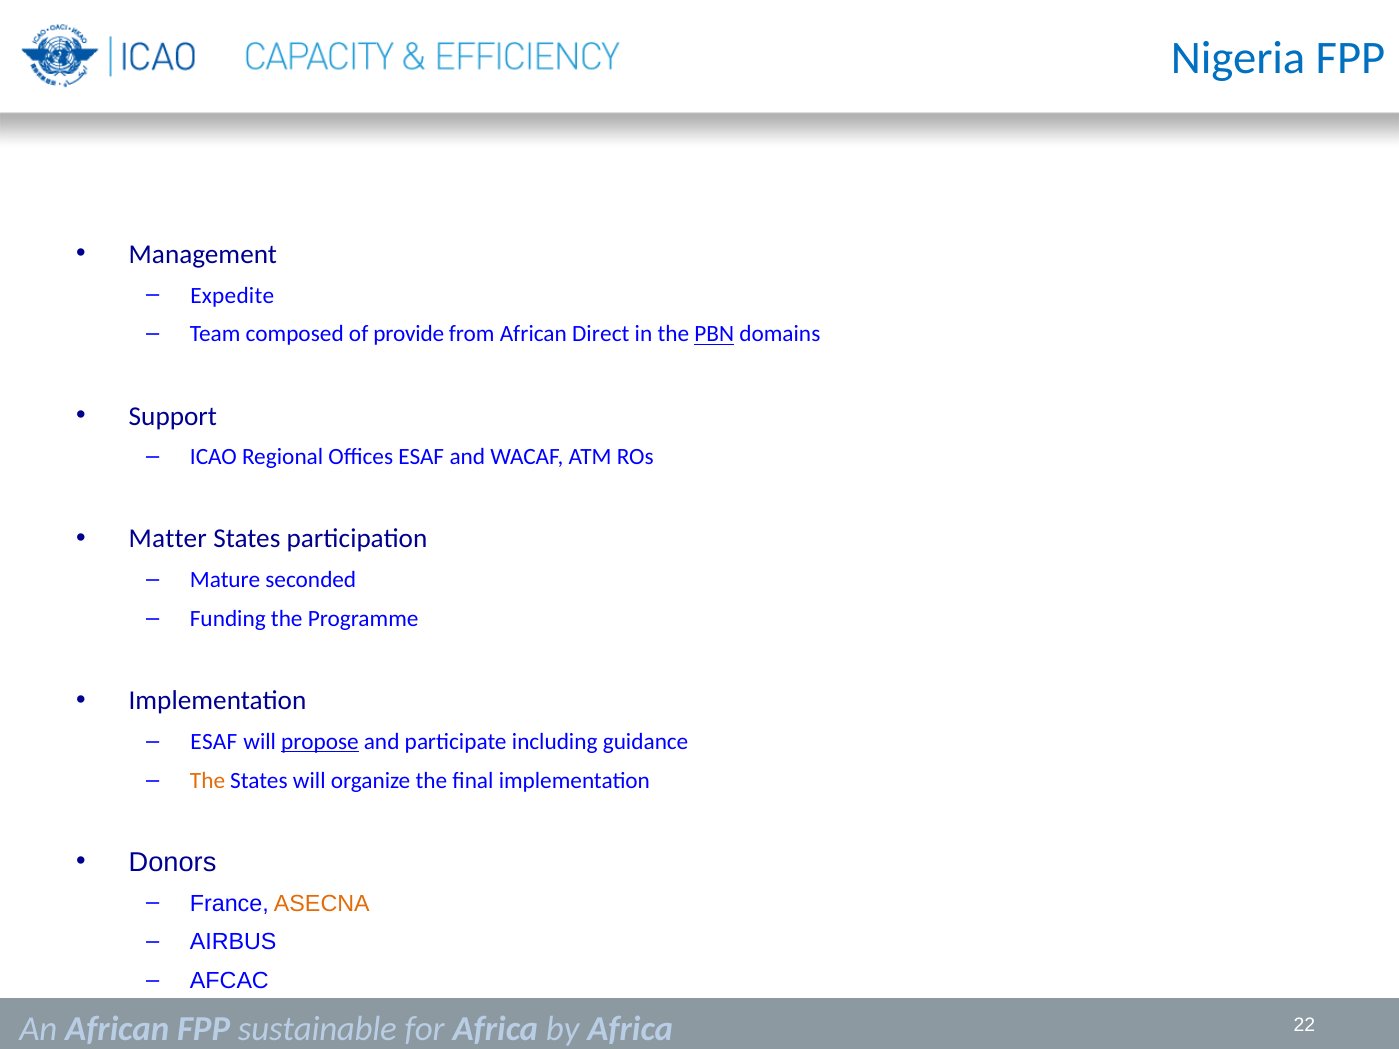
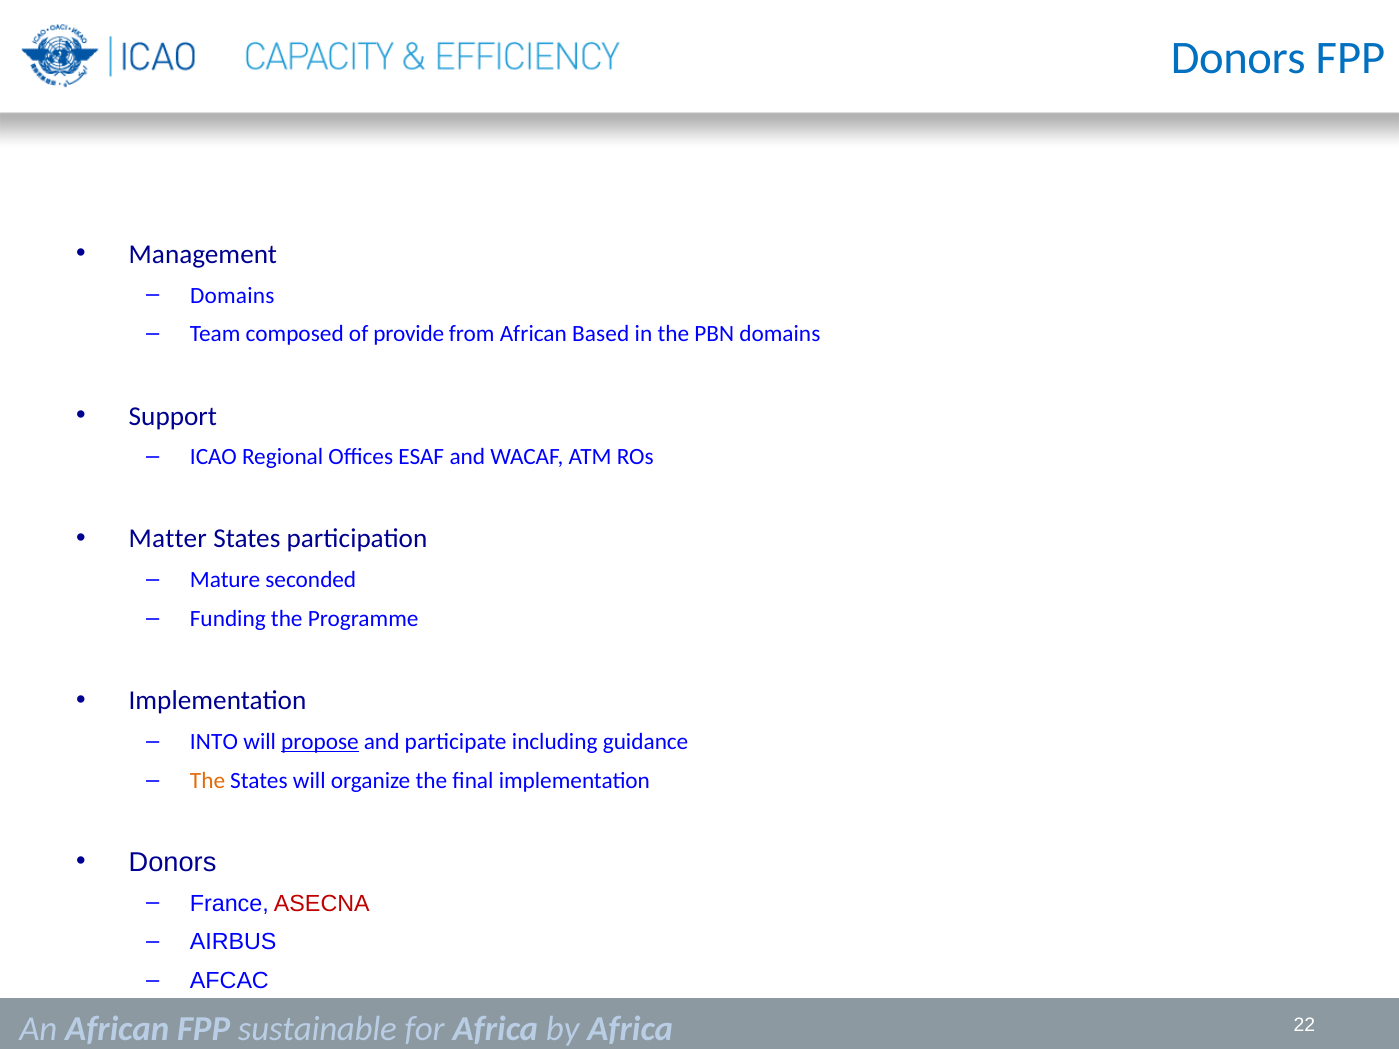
Nigeria: Nigeria -> Donors (1238, 59)
Expedite: Expedite -> Domains (232, 295)
Direct: Direct -> Based (601, 334)
PBN underline: present -> none (714, 334)
ESAF: ESAF -> INTO (214, 742)
ASECNA colour: orange -> red (322, 904)
